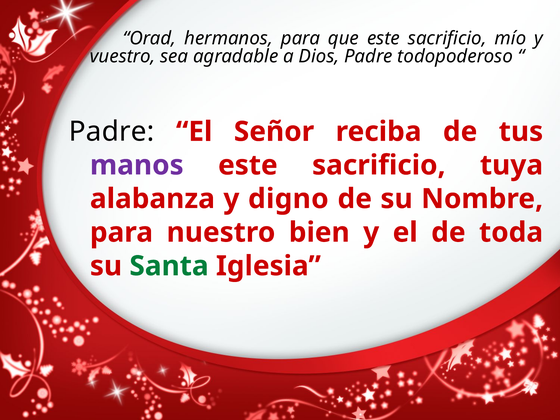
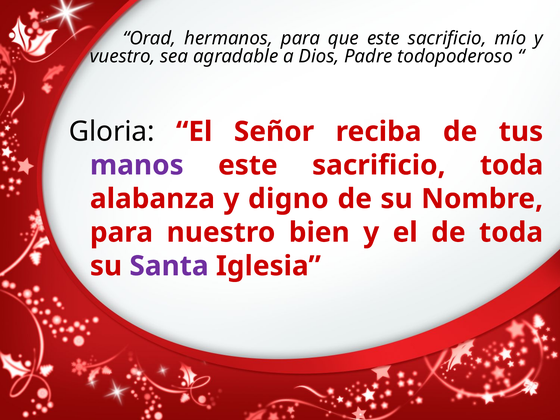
Padre: Padre -> Gloria (112, 132)
sacrificio tuya: tuya -> toda (512, 165)
Santa colour: green -> purple (169, 266)
